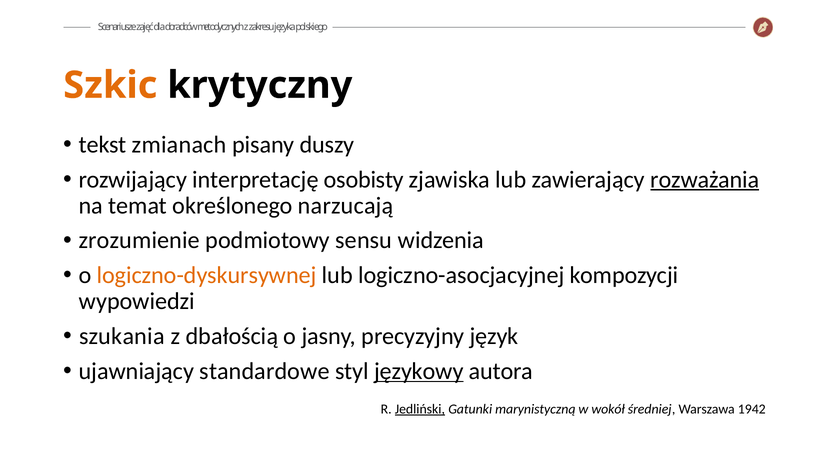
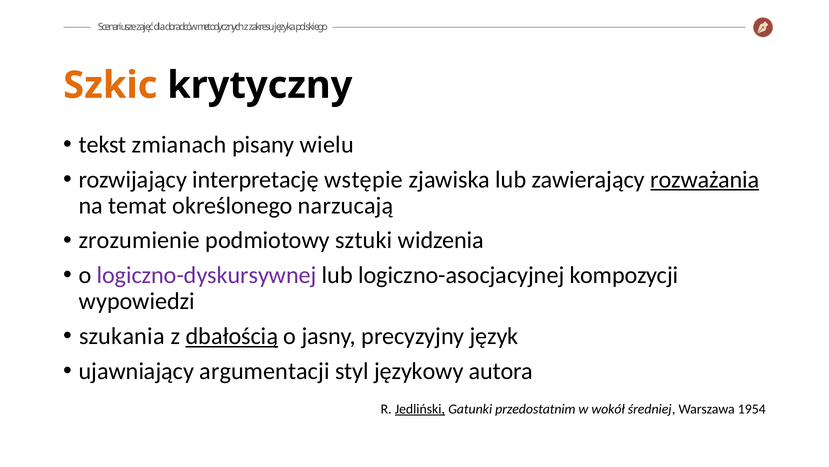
duszy: duszy -> wielu (327, 144)
osobisty: osobisty -> wstępie (364, 179)
sensu: sensu -> sztuki (364, 240)
logiczno-dyskursywnej colour: orange -> purple (207, 275)
dbałością underline: none -> present (232, 336)
standardowe: standardowe -> argumentacji (265, 371)
językowy underline: present -> none (419, 371)
marynistyczną: marynistyczną -> przedostatnim (535, 408)
1942: 1942 -> 1954 (752, 408)
